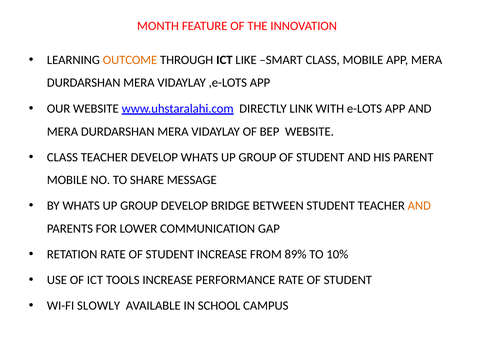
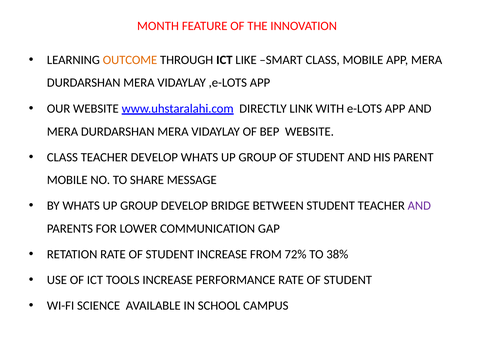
AND colour: orange -> purple (419, 206)
89%: 89% -> 72% (296, 254)
10%: 10% -> 38% (337, 254)
SLOWLY: SLOWLY -> SCIENCE (99, 305)
